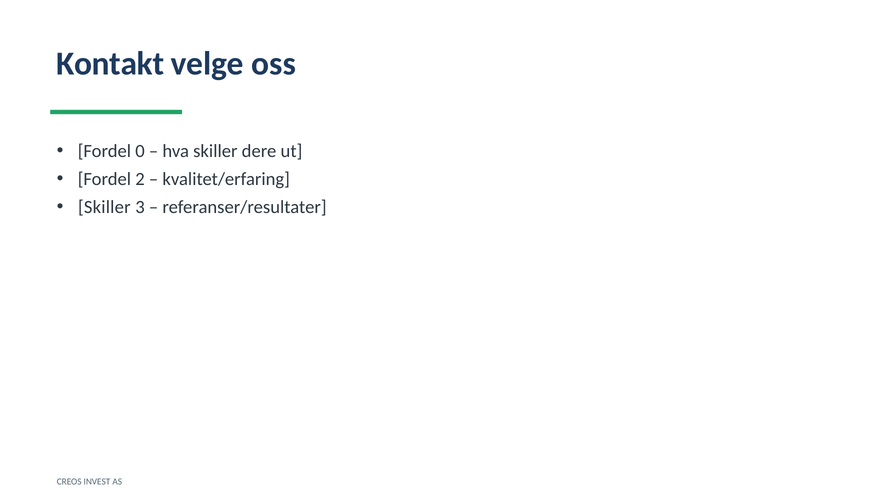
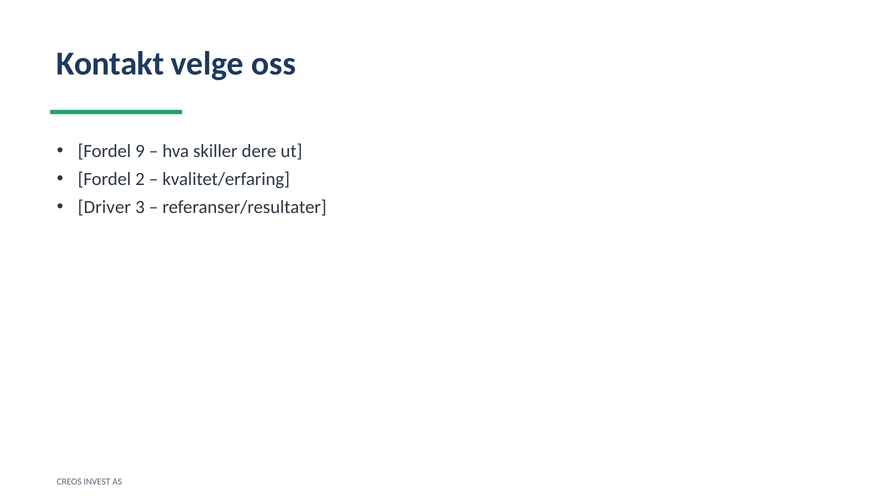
0: 0 -> 9 (140, 151)
Skiller: Skiller -> Driver (104, 207)
